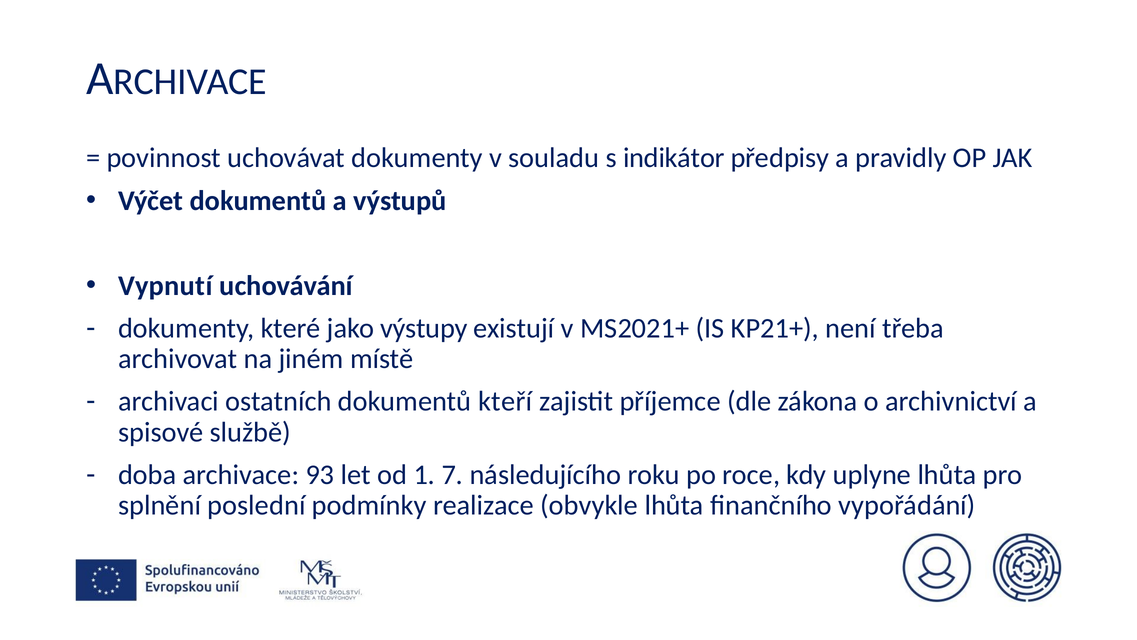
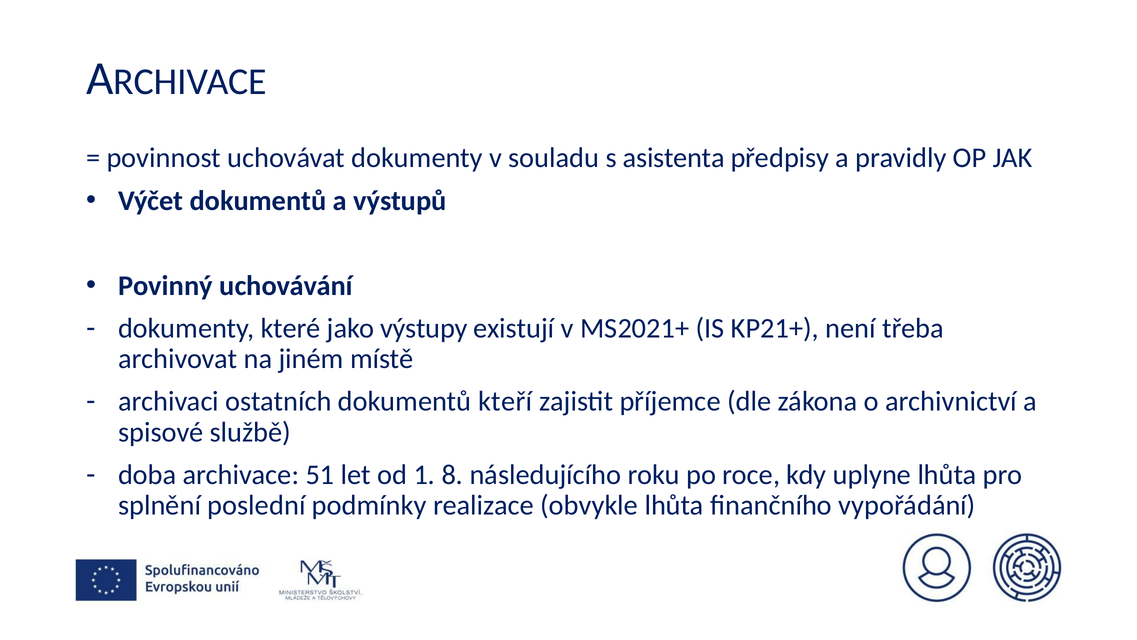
indikátor: indikátor -> asistenta (674, 158)
Vypnutí: Vypnutí -> Povinný (165, 286)
93: 93 -> 51 (320, 475)
7: 7 -> 8 (452, 475)
